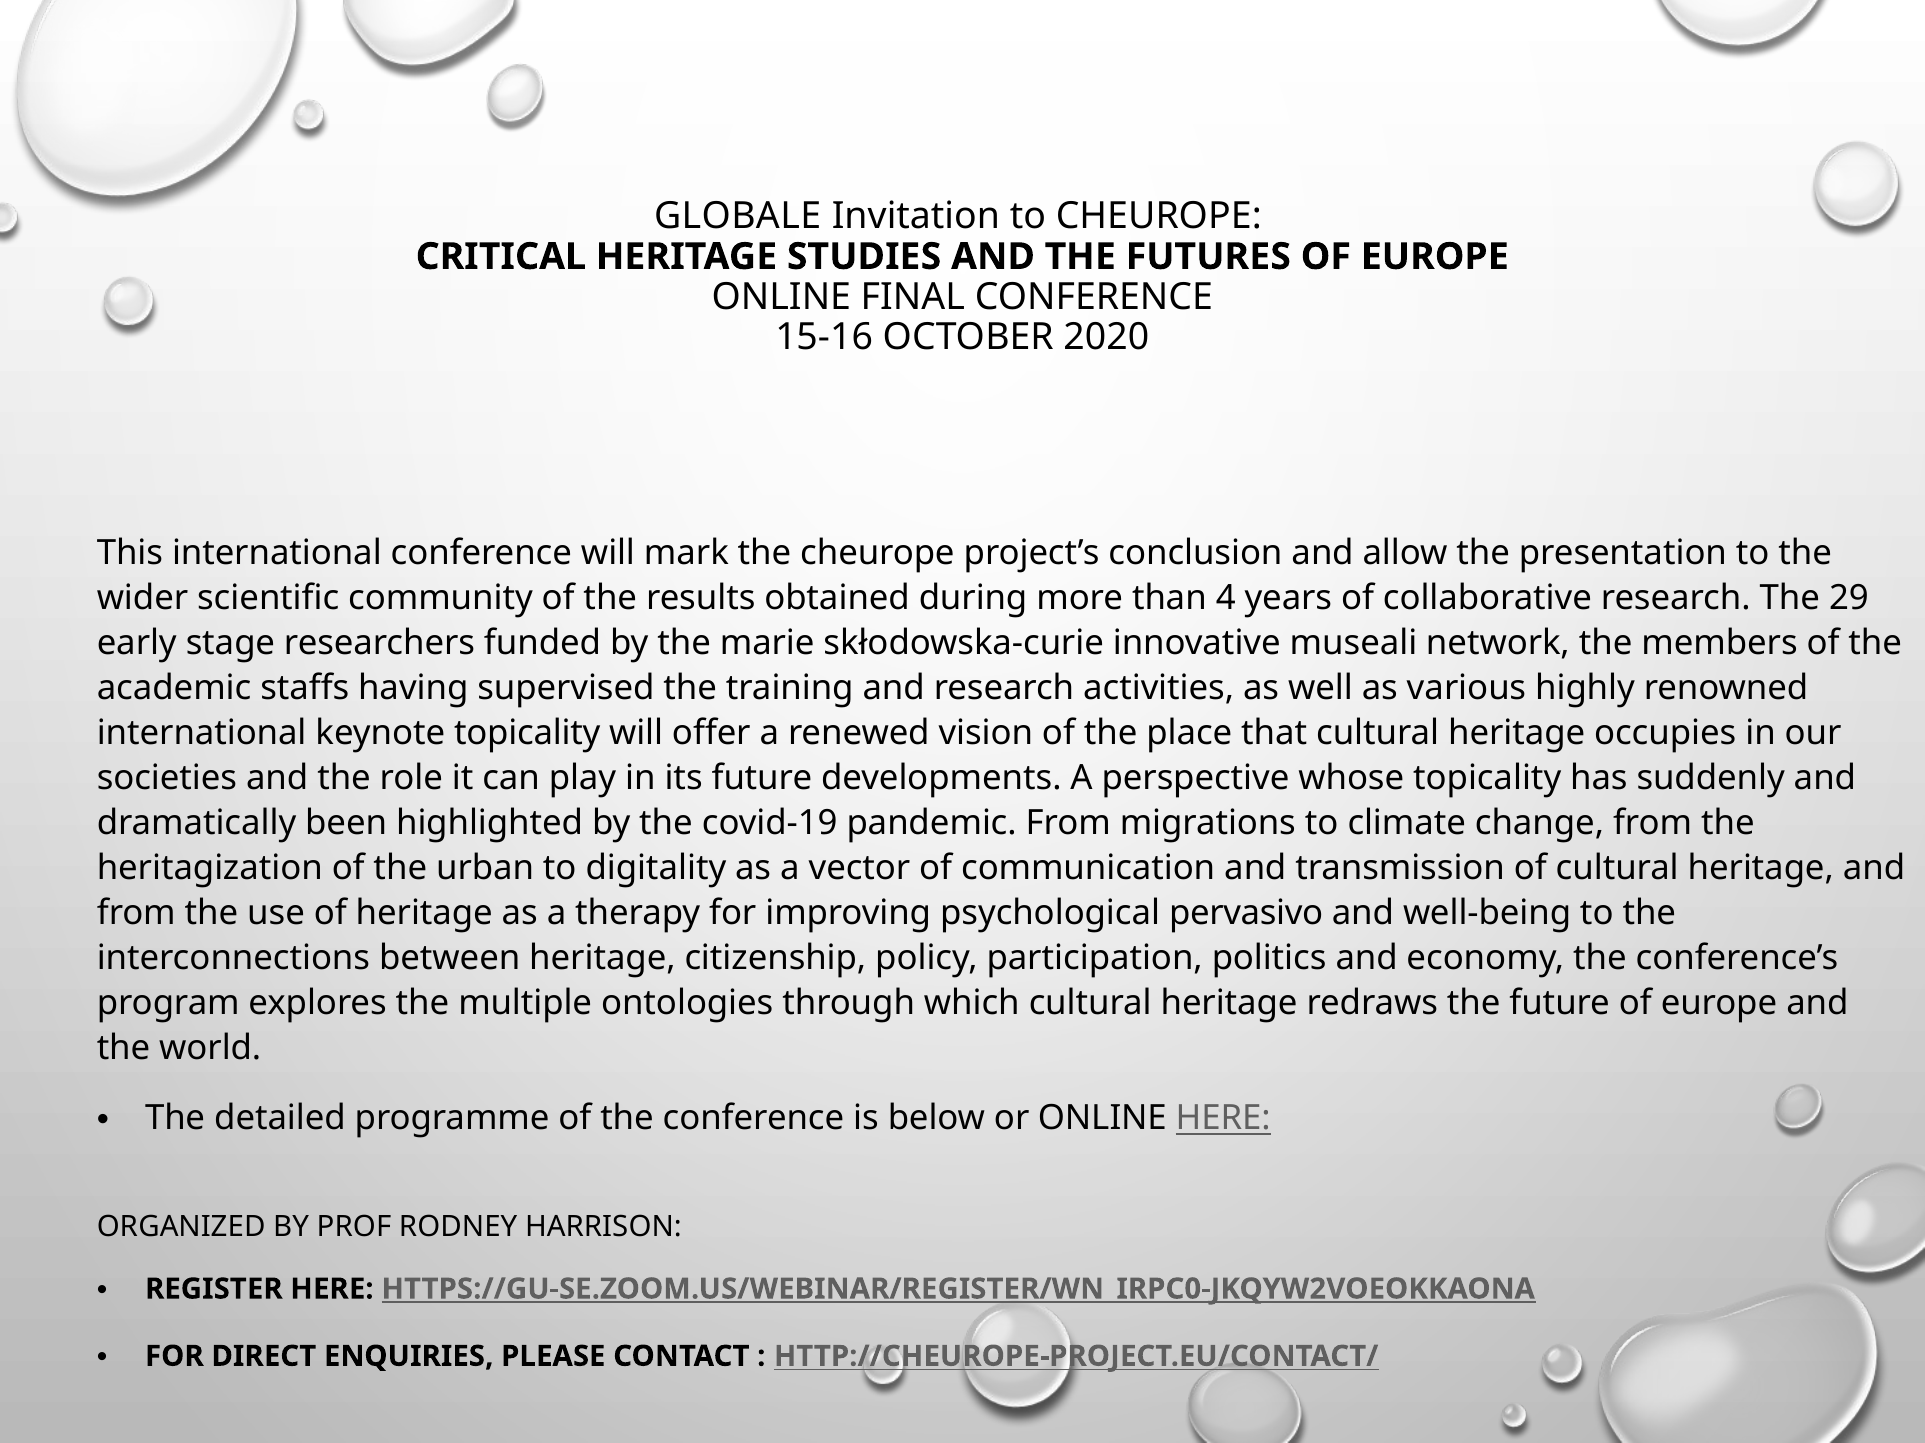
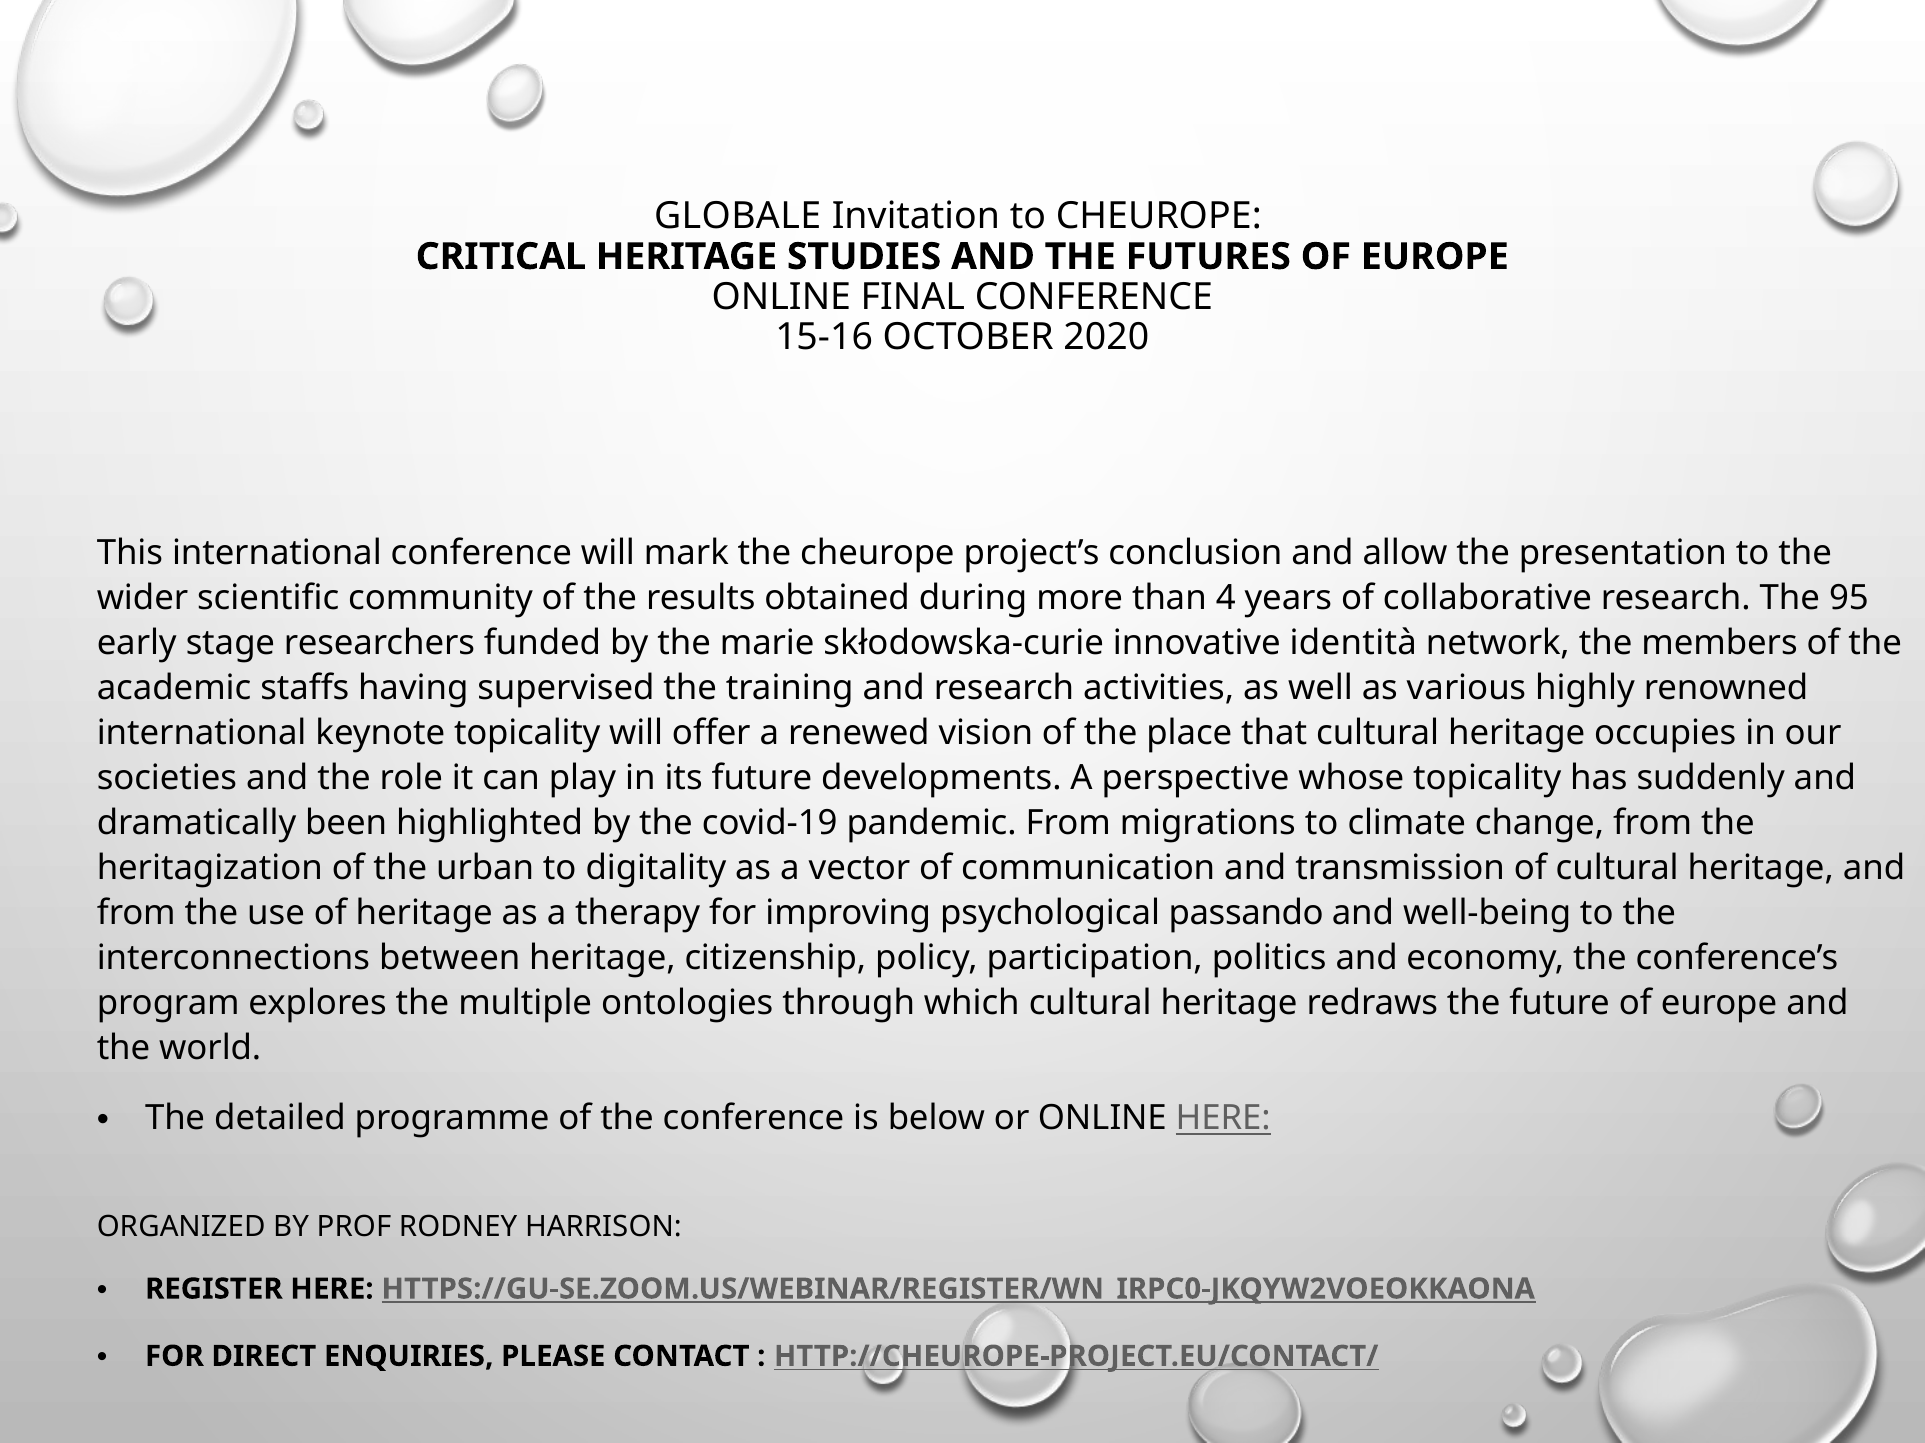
29: 29 -> 95 (1849, 598)
museali: museali -> identità (1353, 643)
pervasivo: pervasivo -> passando (1246, 914)
